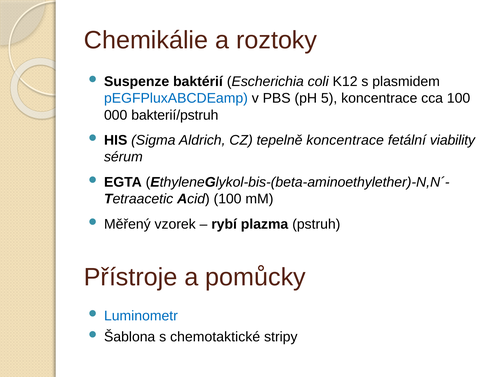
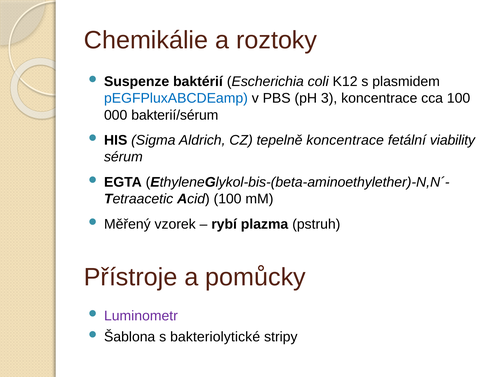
5: 5 -> 3 (329, 98)
bakterií/pstruh: bakterií/pstruh -> bakterií/sérum (175, 115)
Luminometr colour: blue -> purple (141, 316)
chemotaktické: chemotaktické -> bakteriolytické (215, 337)
